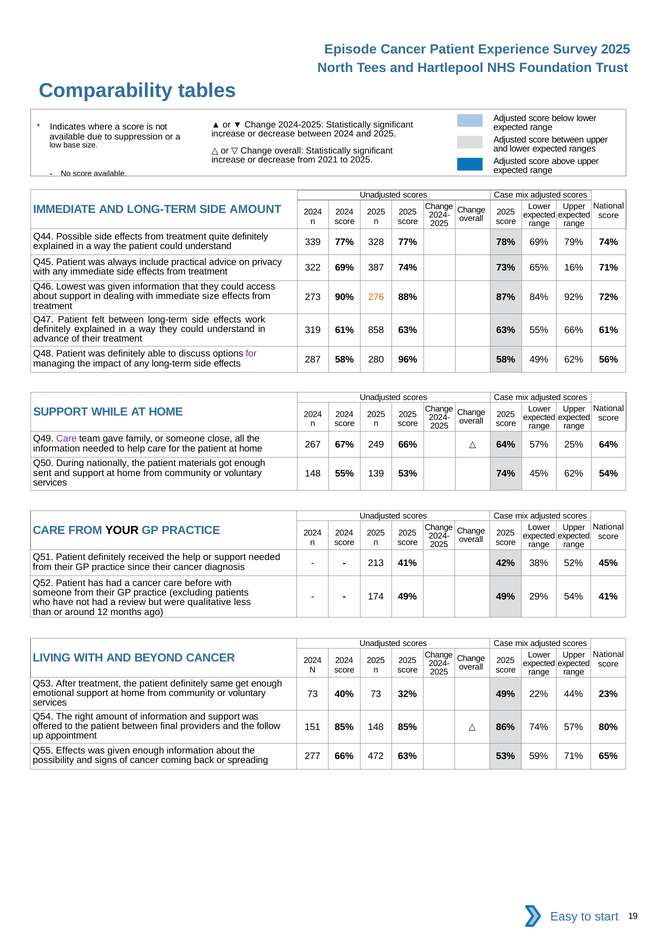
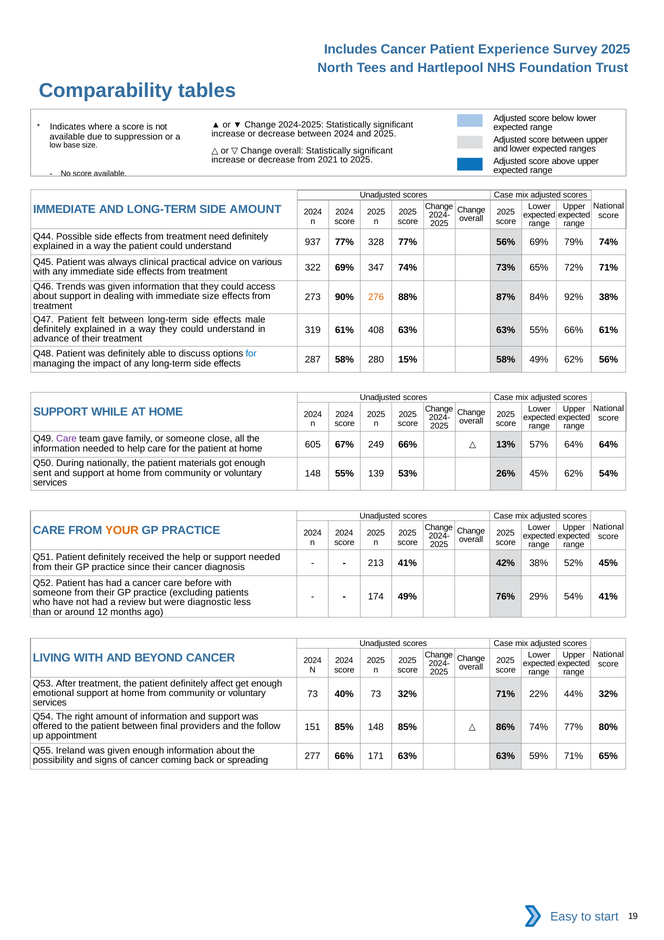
Episode: Episode -> Includes (351, 49)
quite: quite -> need (219, 236)
339: 339 -> 937 (313, 242)
77% 78%: 78% -> 56% (506, 242)
include: include -> clinical (154, 262)
privacy: privacy -> various (267, 262)
387: 387 -> 347 (376, 268)
16%: 16% -> 72% (574, 268)
Lowest: Lowest -> Trends (71, 287)
92% 72%: 72% -> 38% (609, 297)
work: work -> male (255, 320)
858: 858 -> 408 (376, 330)
for colour: purple -> blue (251, 354)
96%: 96% -> 15% (408, 359)
267: 267 -> 605 (313, 444)
64%: 64% -> 13% (506, 444)
57% 25%: 25% -> 64% (574, 444)
53% 74%: 74% -> 26% (506, 474)
YOUR colour: black -> orange (122, 530)
49% 49%: 49% -> 76% (506, 596)
qualitative: qualitative -> diagnostic (209, 602)
same: same -> affect (222, 683)
32% 49%: 49% -> 71% (506, 694)
44% 23%: 23% -> 32% (608, 694)
74% 57%: 57% -> 77% (574, 727)
Q55 Effects: Effects -> Ireland (71, 750)
472: 472 -> 171 (376, 756)
53%: 53% -> 63% (506, 756)
